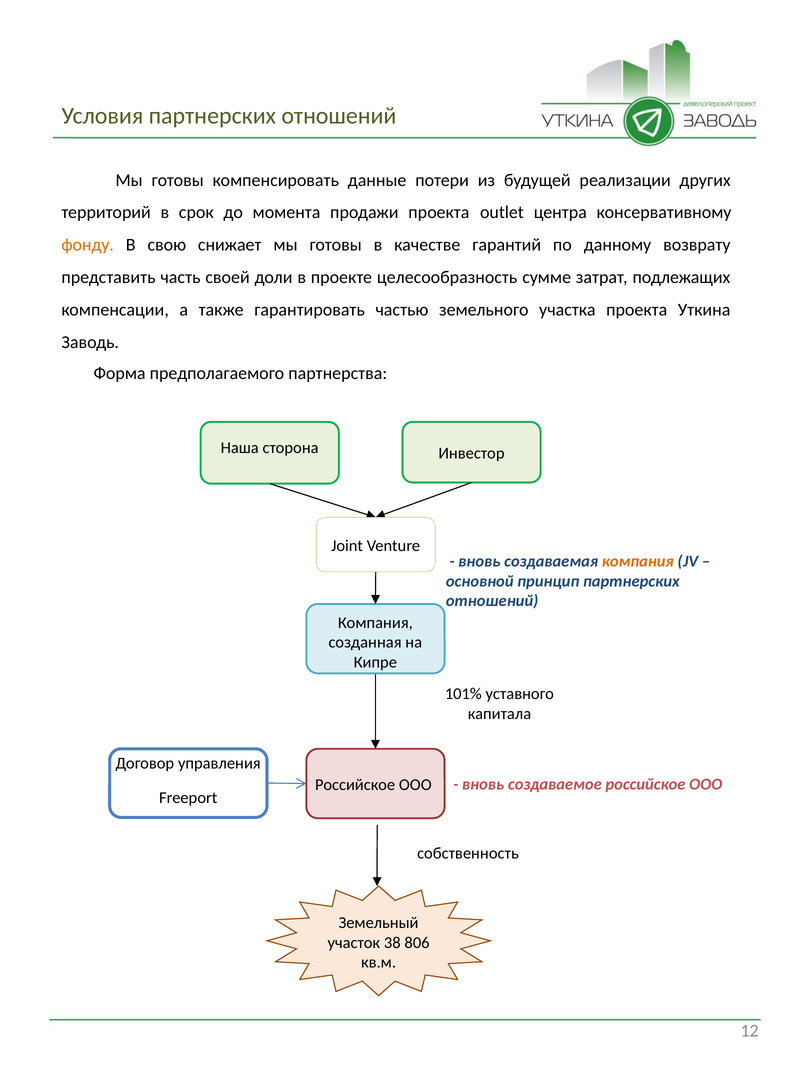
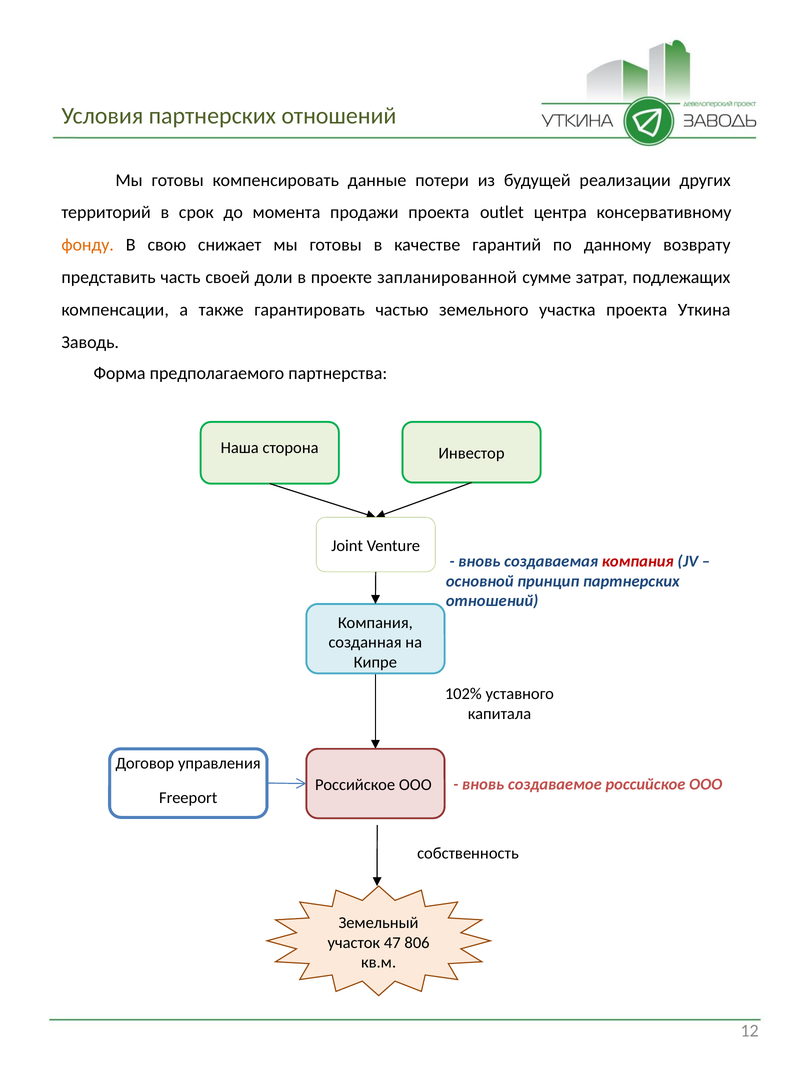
целесообразность: целесообразность -> запланированной (447, 277)
компания colour: orange -> red (638, 561)
101%: 101% -> 102% (463, 694)
38: 38 -> 47 (392, 943)
